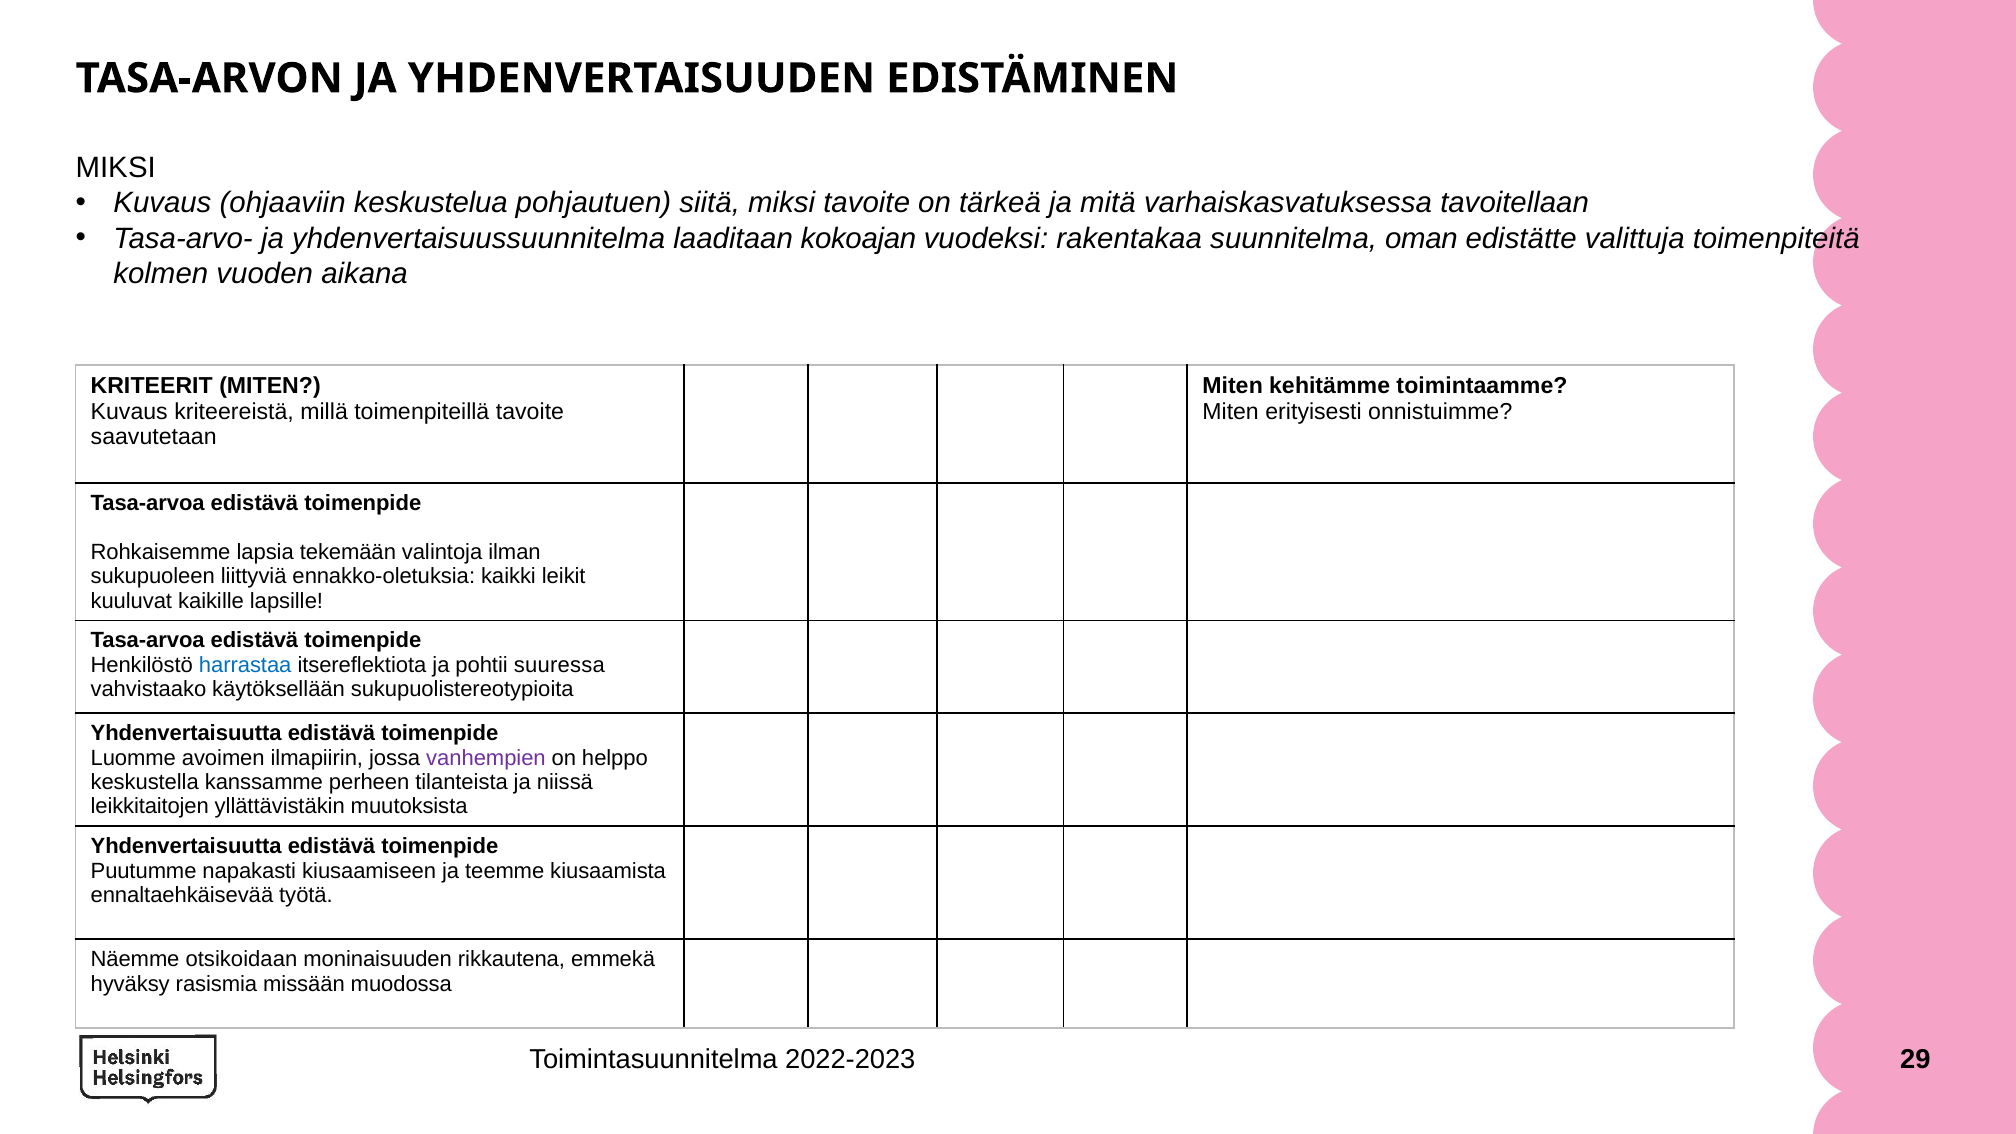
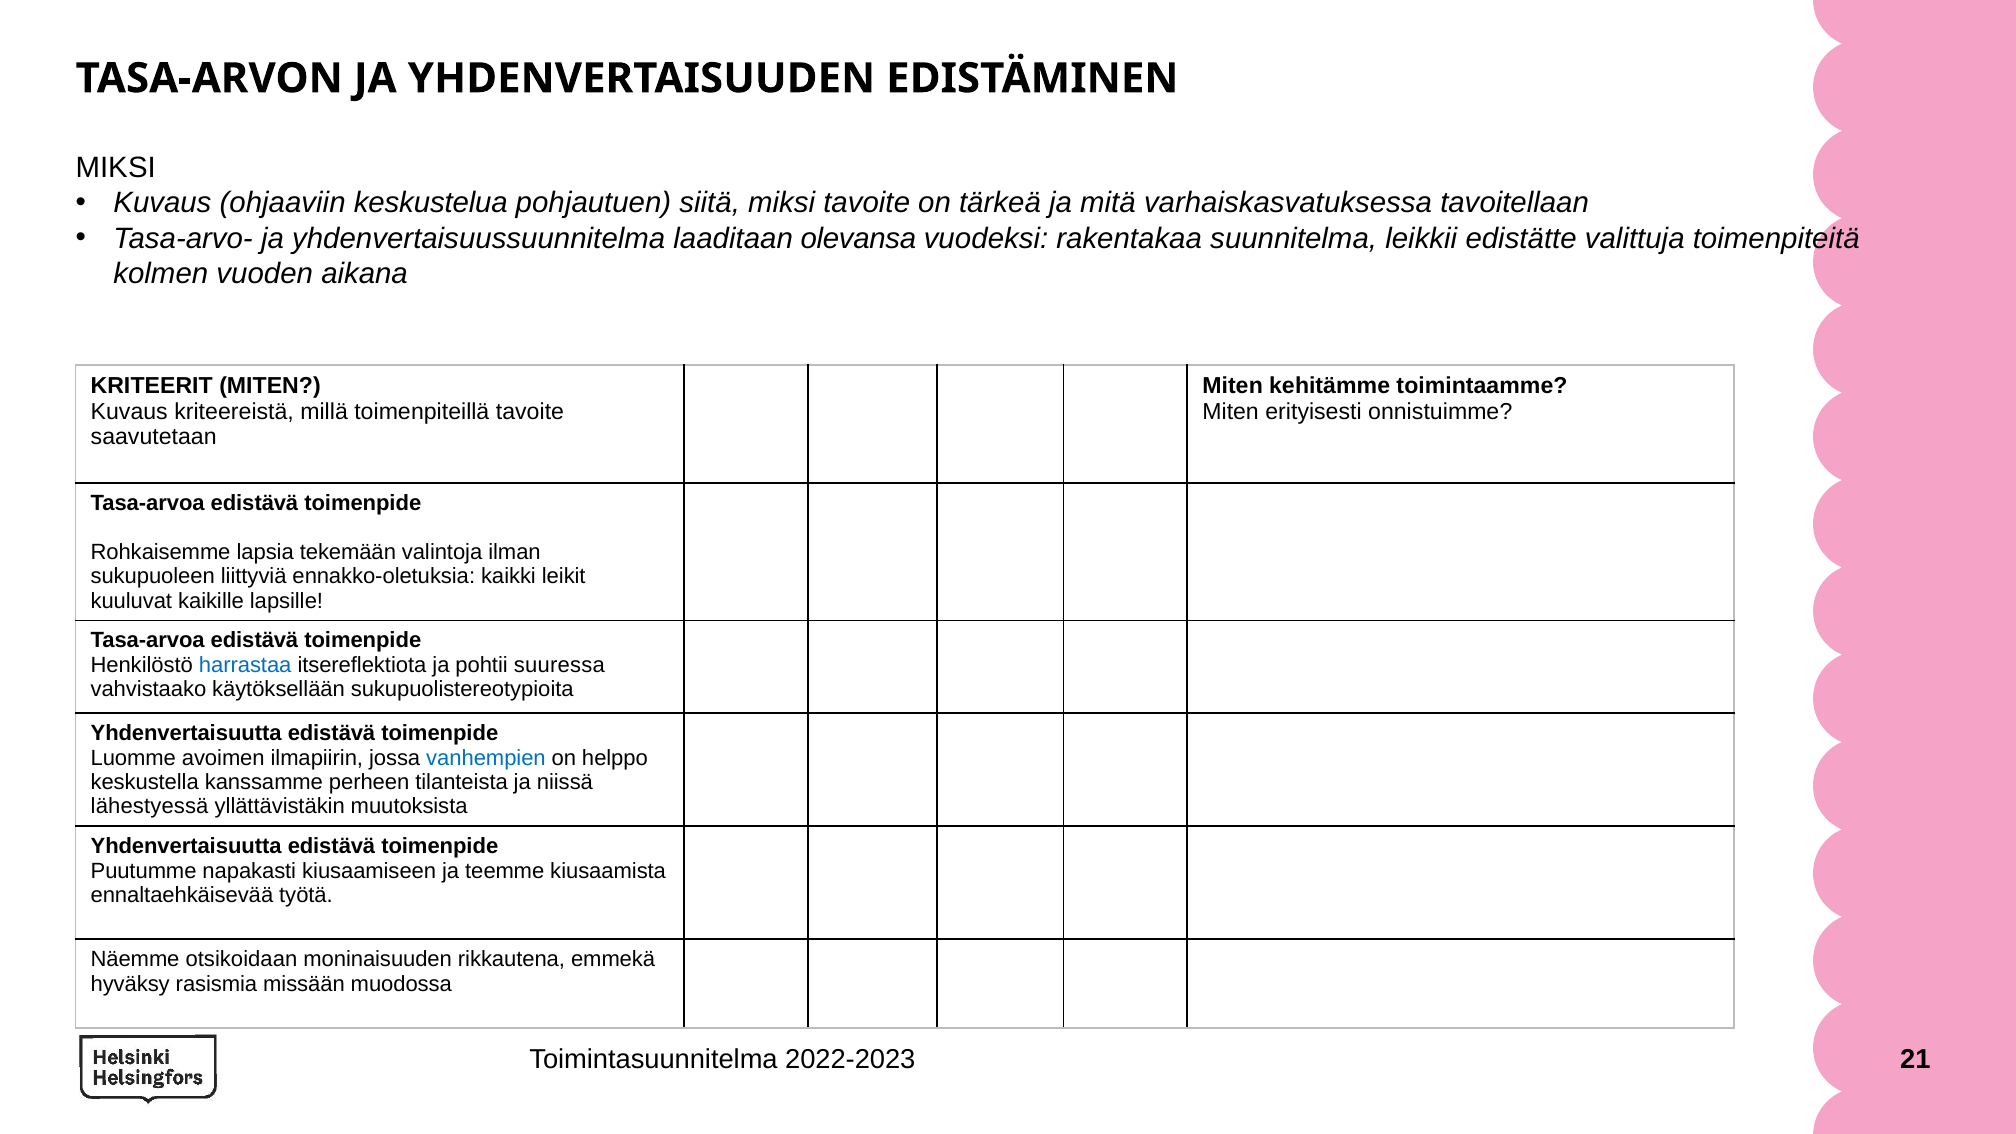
kokoajan: kokoajan -> olevansa (858, 239)
oman: oman -> leikkii (1421, 239)
vanhempien colour: purple -> blue (486, 758)
leikkitaitojen: leikkitaitojen -> lähestyessä (150, 807)
29: 29 -> 21 (1915, 1060)
